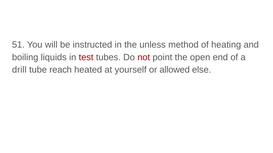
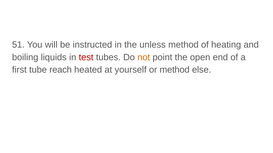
not colour: red -> orange (144, 57)
drill: drill -> first (19, 70)
or allowed: allowed -> method (175, 70)
